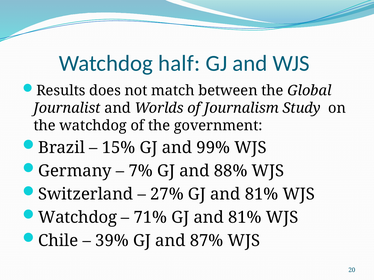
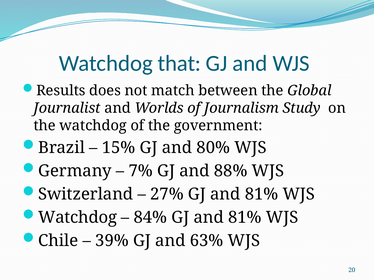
half: half -> that (179, 63)
99%: 99% -> 80% (213, 148)
71%: 71% -> 84% (150, 218)
87%: 87% -> 63% (207, 241)
